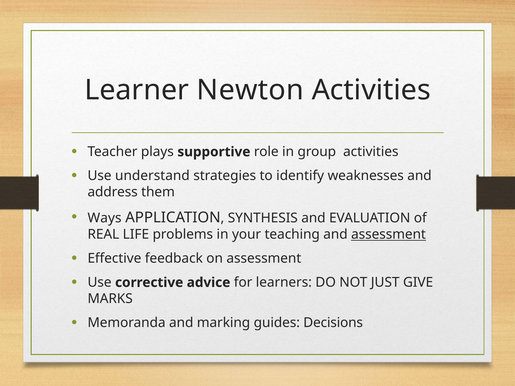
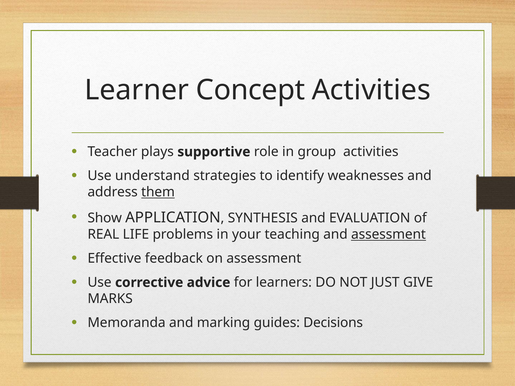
Newton: Newton -> Concept (250, 90)
them underline: none -> present (158, 192)
Ways: Ways -> Show (105, 218)
